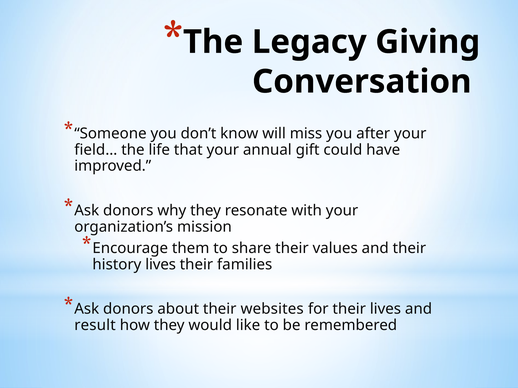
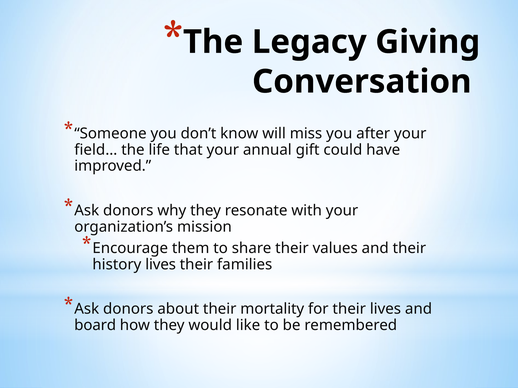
websites: websites -> mortality (272, 309)
result: result -> board (95, 326)
